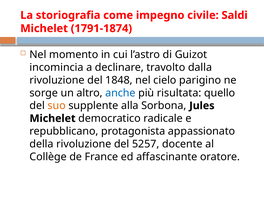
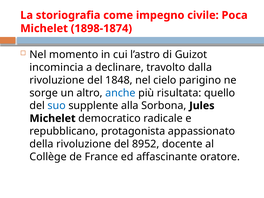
Saldi: Saldi -> Poca (235, 15)
1791-1874: 1791-1874 -> 1898-1874 (101, 28)
suo colour: orange -> blue (57, 106)
5257: 5257 -> 8952 (146, 144)
